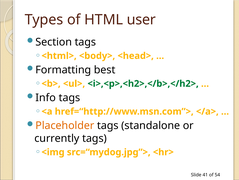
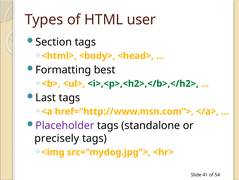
Info: Info -> Last (46, 97)
Placeholder colour: orange -> purple (65, 125)
currently: currently -> precisely (57, 138)
